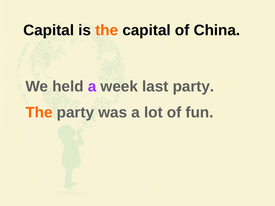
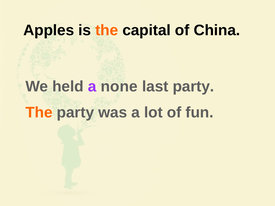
Capital: Capital -> Apples (49, 30)
week: week -> none (119, 87)
